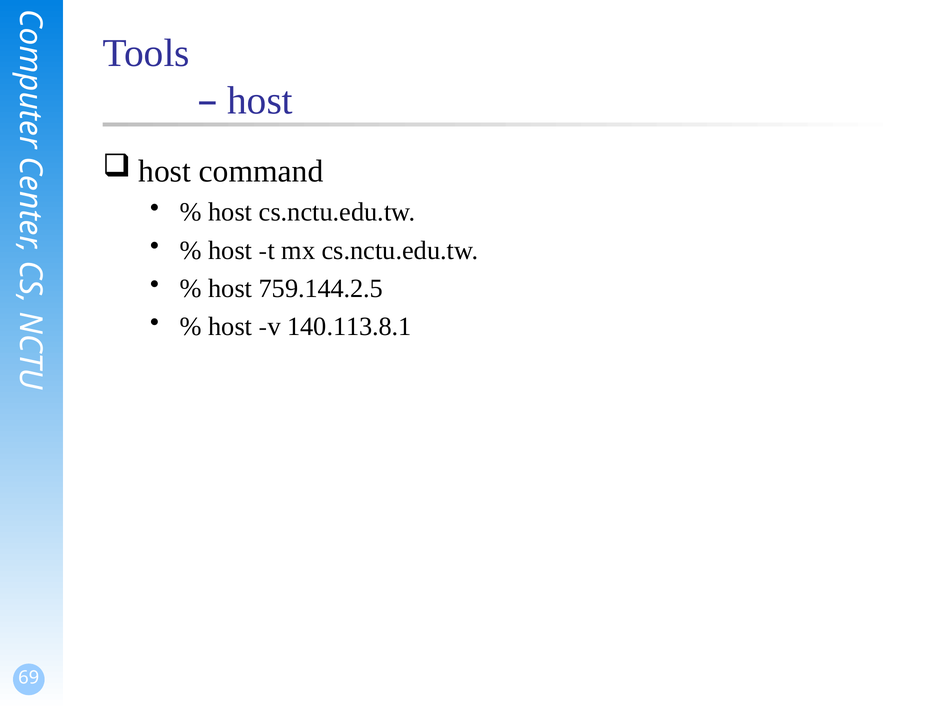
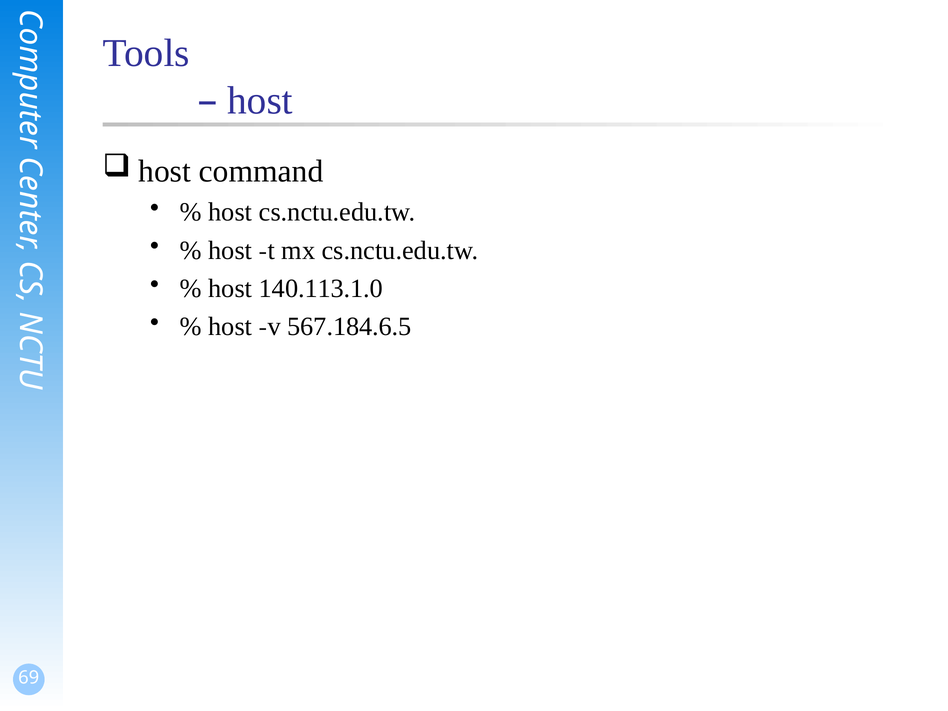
759.144.2.5: 759.144.2.5 -> 140.113.1.0 (321, 289)
140.113.8.1: 140.113.8.1 -> 567.184.6.5 (349, 327)
